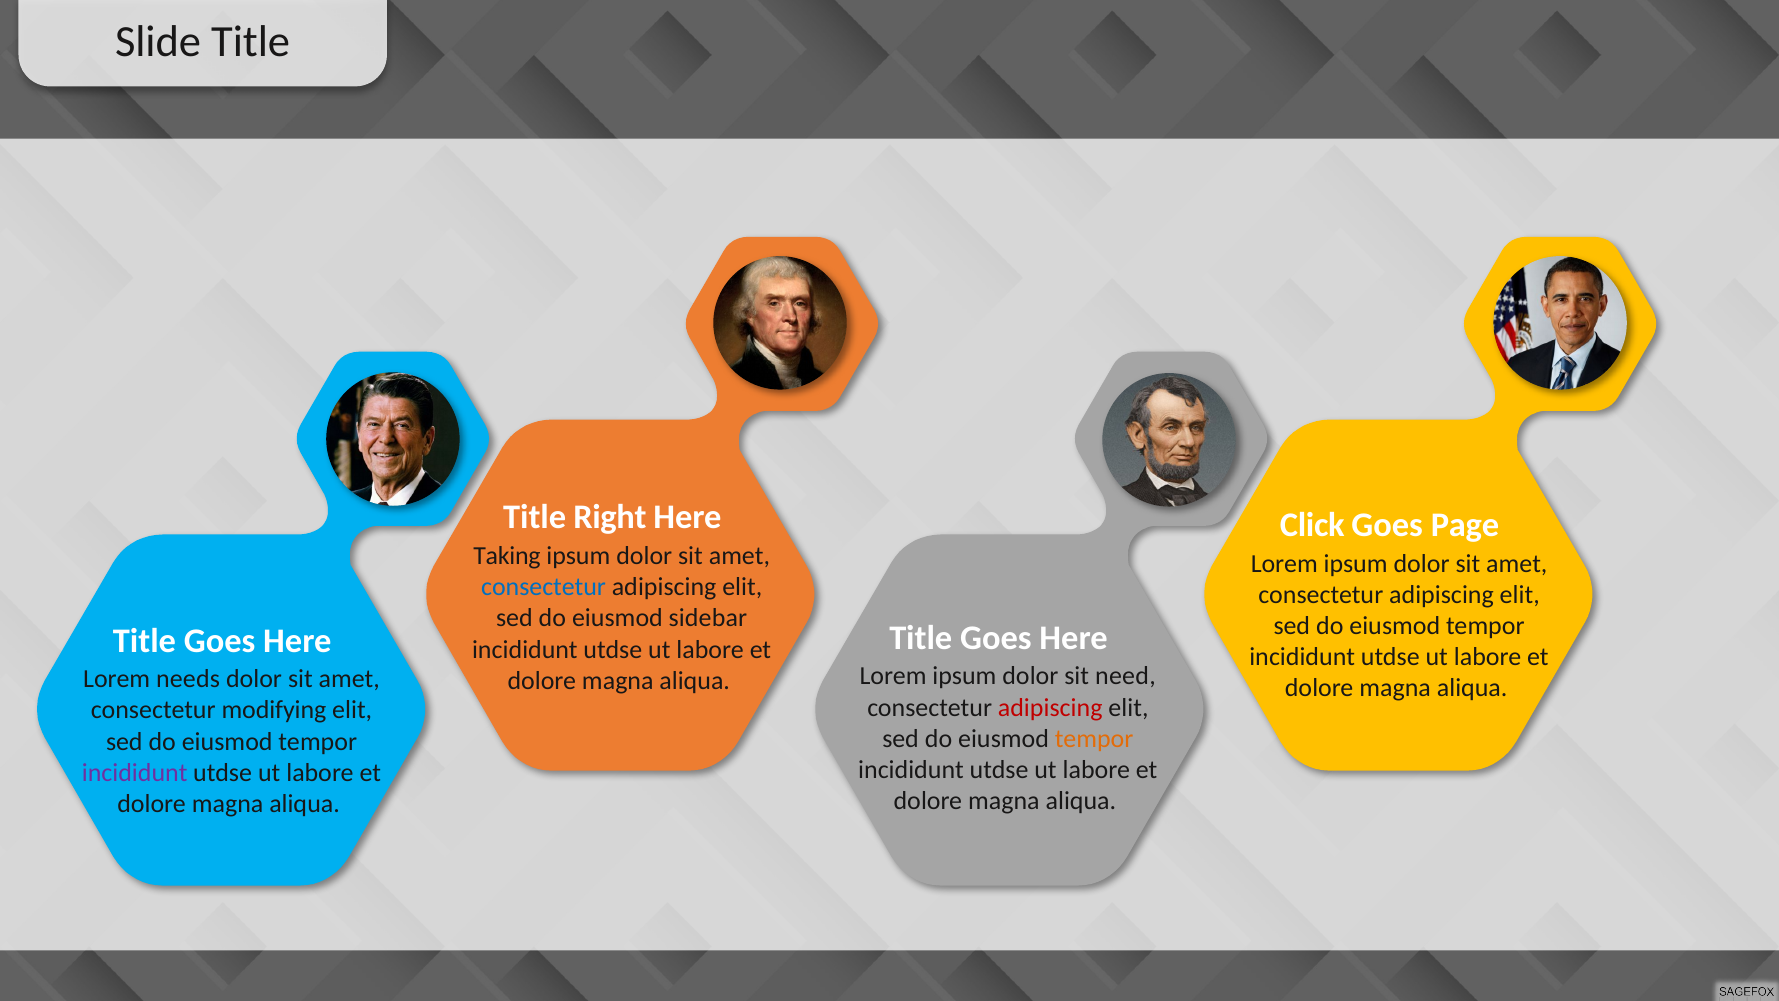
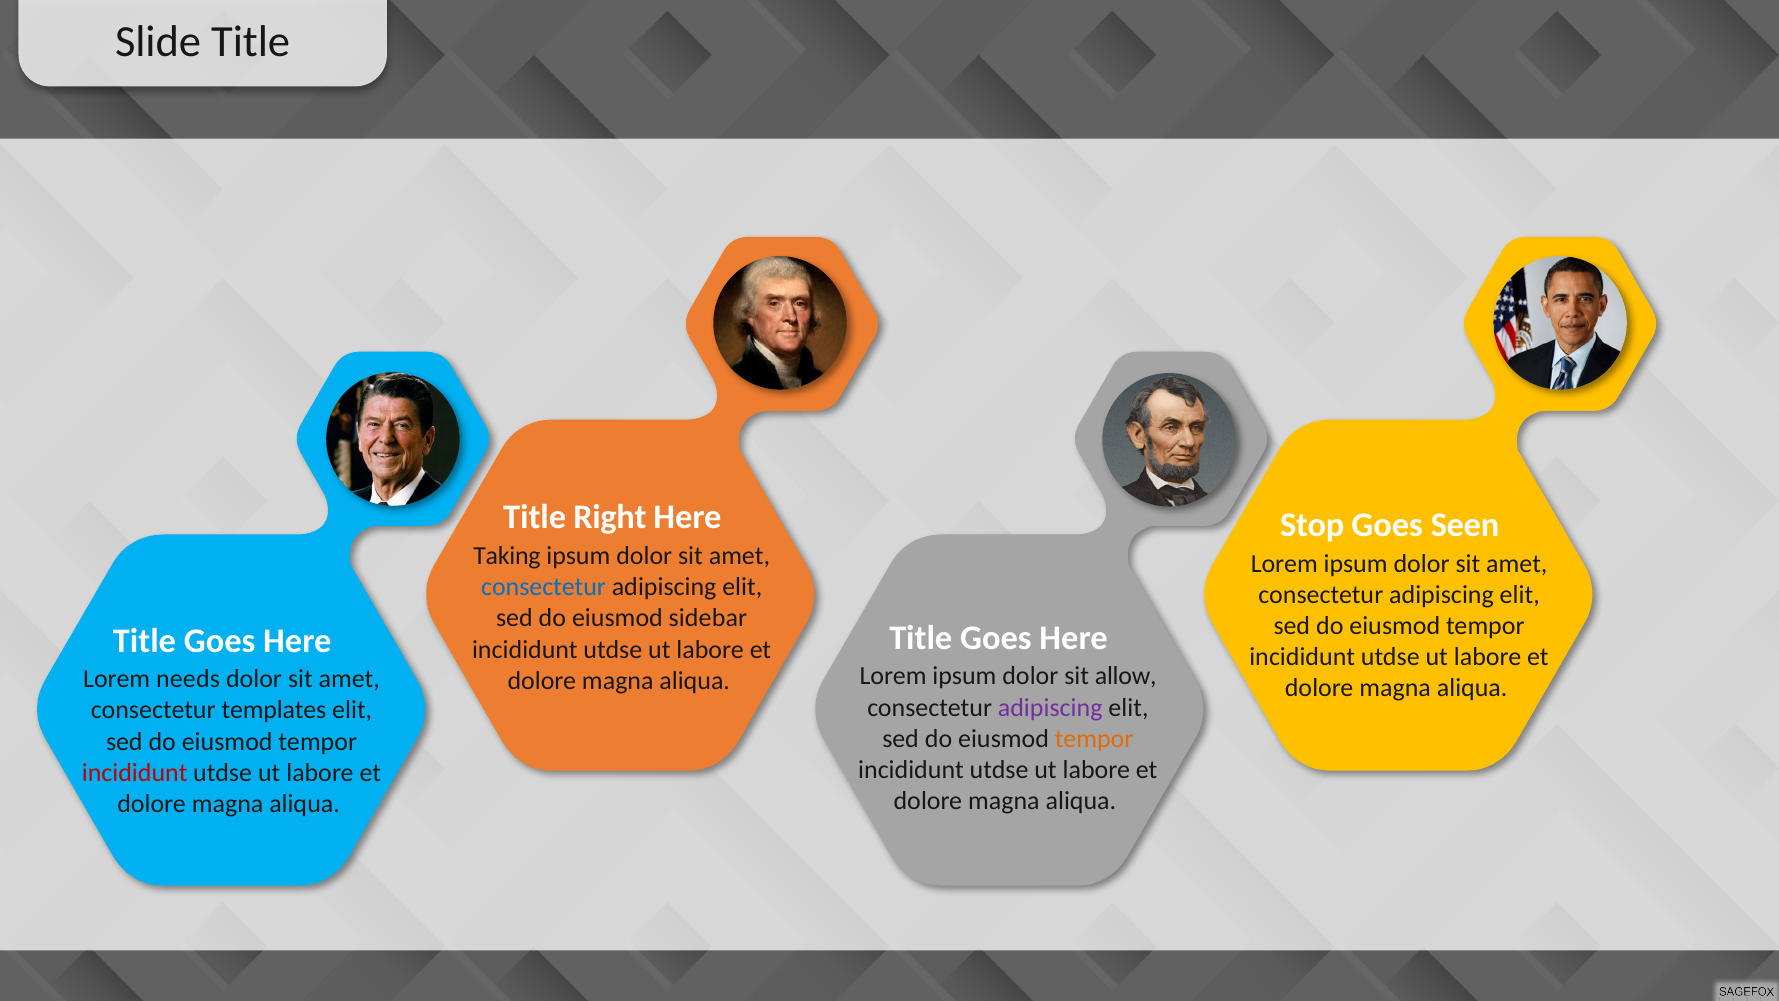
Click: Click -> Stop (1312, 525)
Page: Page -> Seen (1465, 525)
need: need -> allow (1126, 676)
adipiscing colour: red -> purple (1050, 707)
modifying: modifying -> templates (274, 710)
incididunt colour: purple -> red (135, 772)
